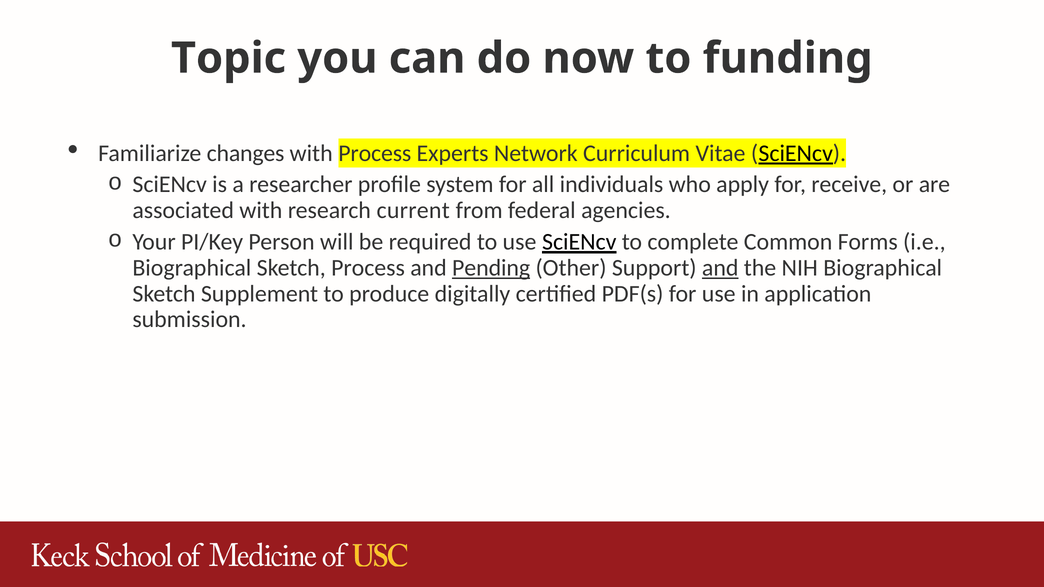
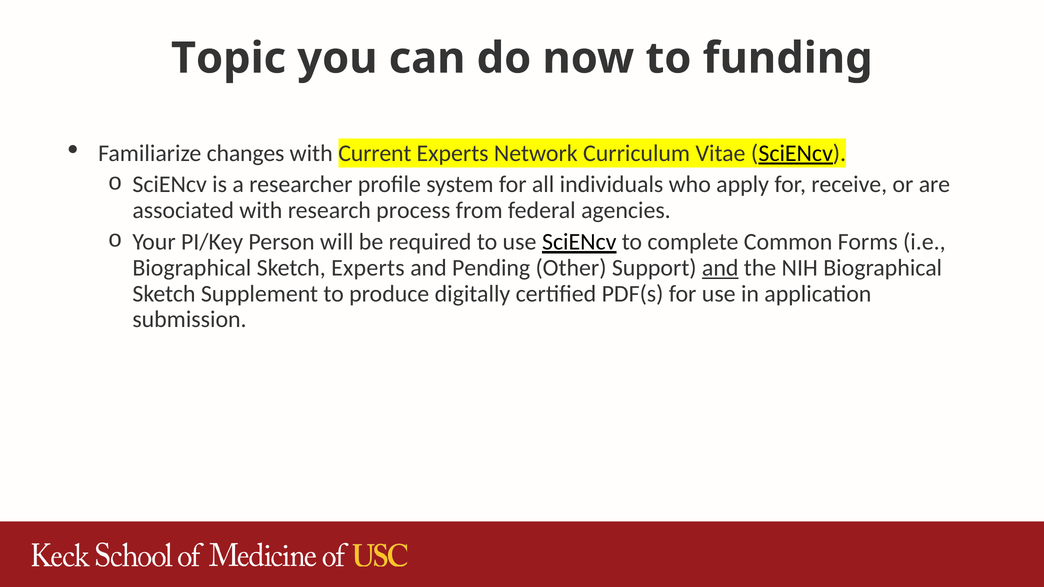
with Process: Process -> Current (375, 153)
current: current -> process (413, 210)
Sketch Process: Process -> Experts (368, 268)
Pending underline: present -> none (491, 268)
